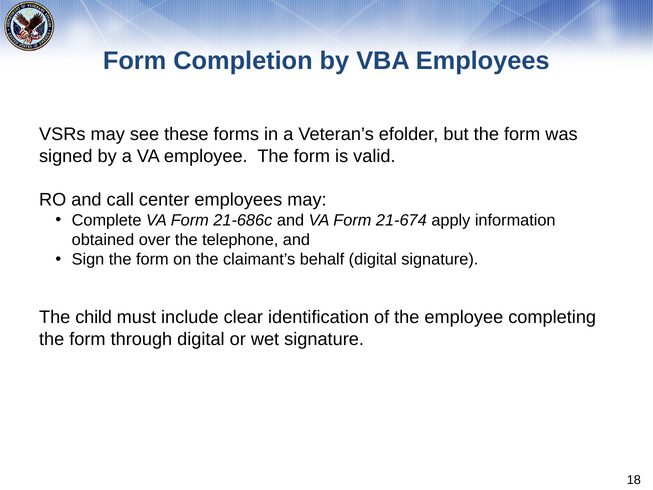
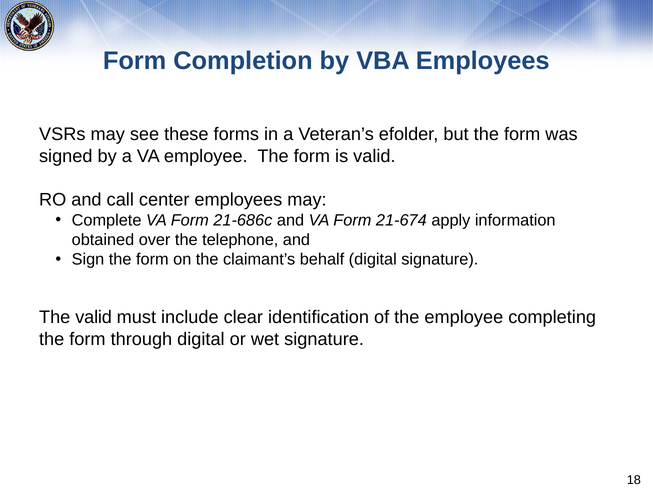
The child: child -> valid (94, 317)
